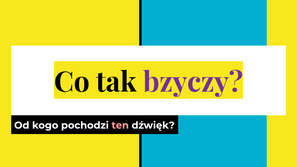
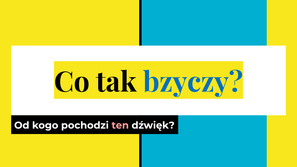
bzyczy colour: purple -> blue (193, 82)
